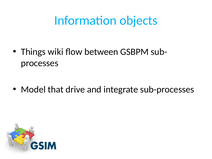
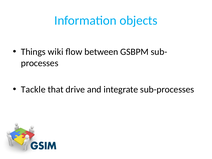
Model: Model -> Tackle (33, 90)
